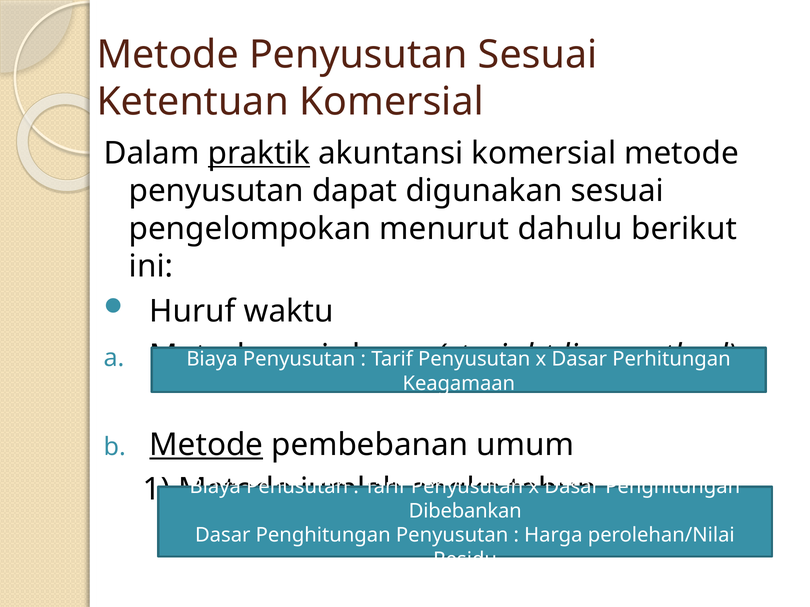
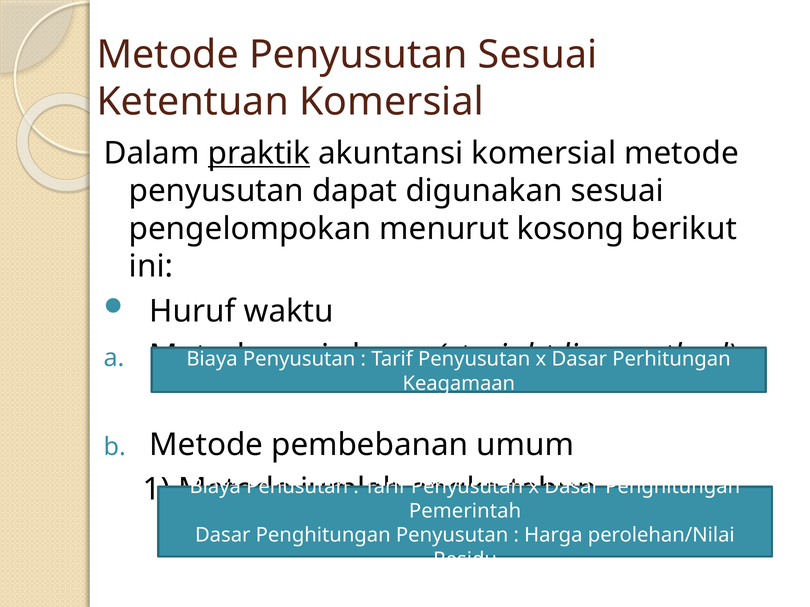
dahulu: dahulu -> kosong (570, 229)
Metode underline: present -> none (206, 445)
Dibebankan: Dibebankan -> Pemerintah (465, 511)
